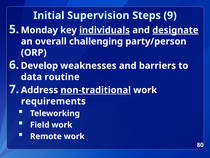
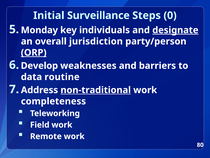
Supervision: Supervision -> Surveillance (98, 15)
9: 9 -> 0 (170, 15)
individuals underline: present -> none (105, 30)
challenging: challenging -> jurisdiction (96, 41)
ORP underline: none -> present (34, 52)
requirements: requirements -> completeness (53, 101)
